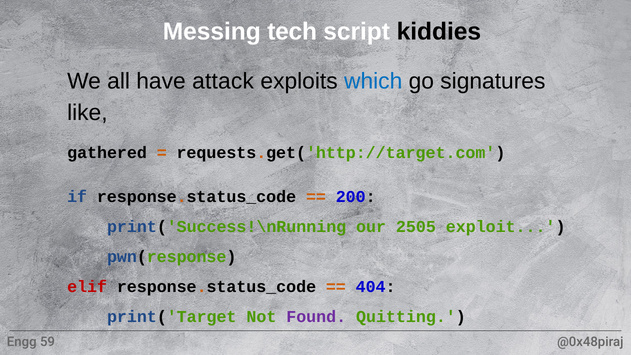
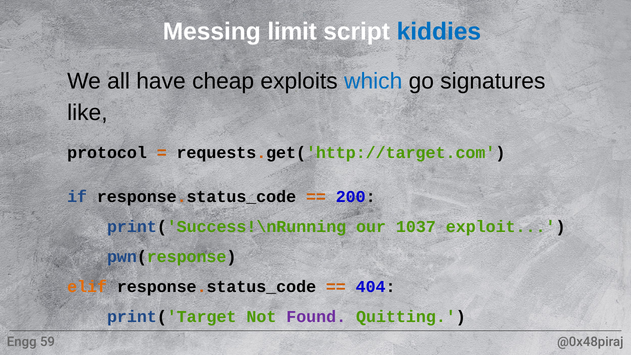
tech: tech -> limit (292, 31)
kiddies colour: black -> blue (439, 31)
attack: attack -> cheap (223, 81)
gathered: gathered -> protocol (107, 153)
2505: 2505 -> 1037 (416, 227)
elif colour: red -> orange (87, 287)
